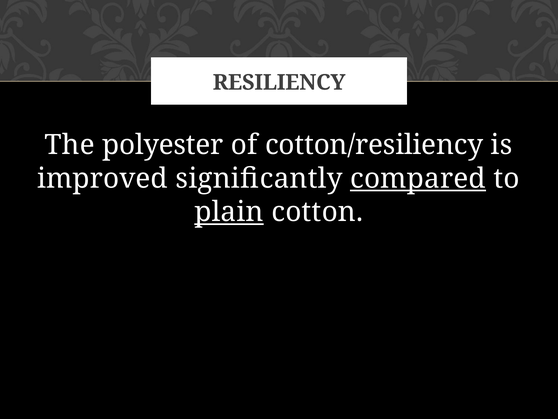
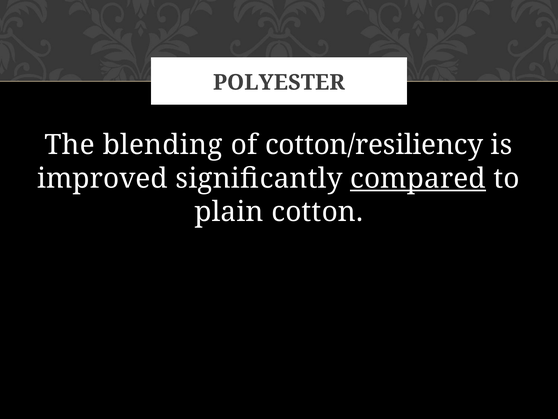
RESILIENCY: RESILIENCY -> POLYESTER (279, 82)
polyester: polyester -> blending (163, 145)
plain underline: present -> none (229, 212)
